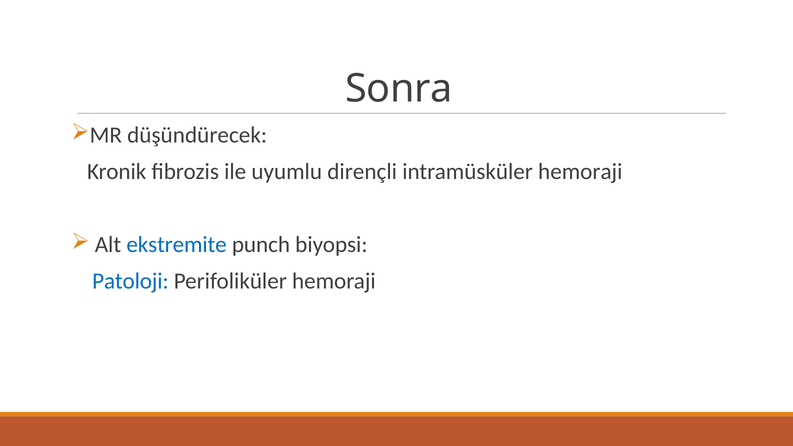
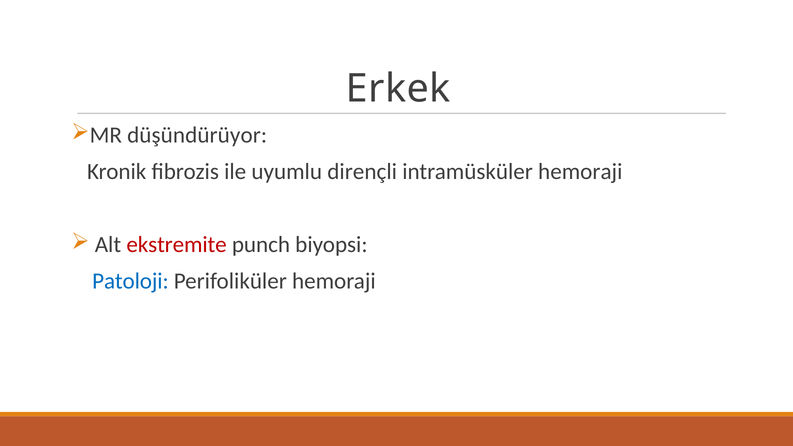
Sonra: Sonra -> Erkek (398, 89)
düşündürecek: düşündürecek -> düşündürüyor (197, 135)
ekstremite colour: blue -> red (177, 245)
